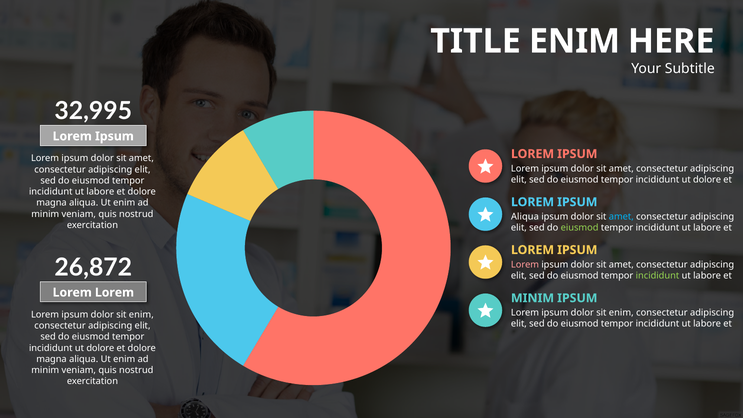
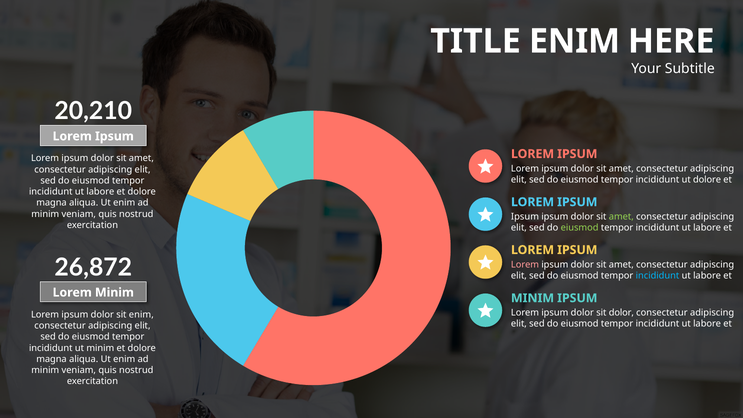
32,995: 32,995 -> 20,210 (93, 111)
Aliqua: Aliqua -> Ipsum (525, 217)
amet colour: light blue -> light green (621, 217)
incididunt colour: light green -> light blue (657, 276)
Lorem Lorem: Lorem -> Minim (114, 292)
enim: enim -> dolor (621, 313)
dolore: dolore -> minim (100, 348)
